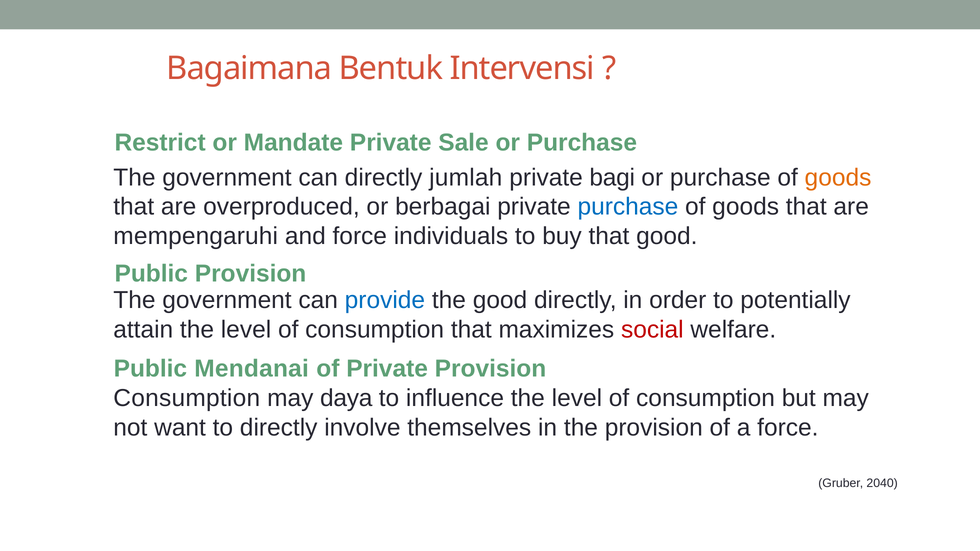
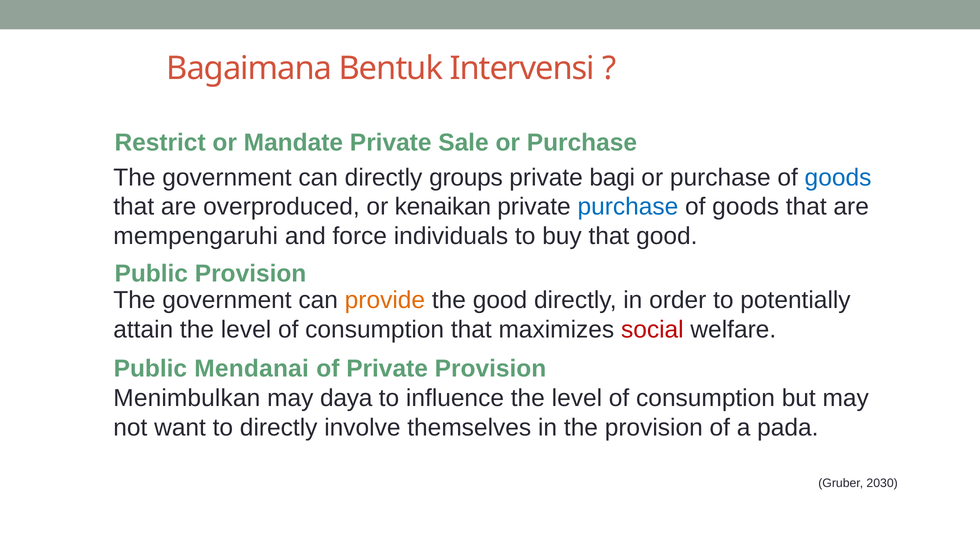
jumlah: jumlah -> groups (466, 178)
goods colour: orange -> blue (838, 178)
berbagai: berbagai -> kenaikan (443, 207)
provide colour: blue -> orange (385, 300)
Consumption: Consumption -> Menimbulkan (187, 398)
a force: force -> pada (788, 428)
2040: 2040 -> 2030 (882, 484)
